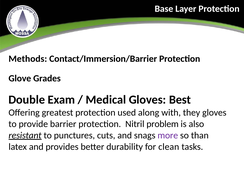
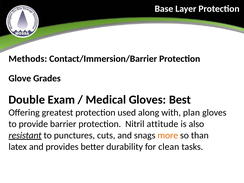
they: they -> plan (191, 112)
problem: problem -> attitude (162, 124)
more colour: purple -> orange (168, 135)
